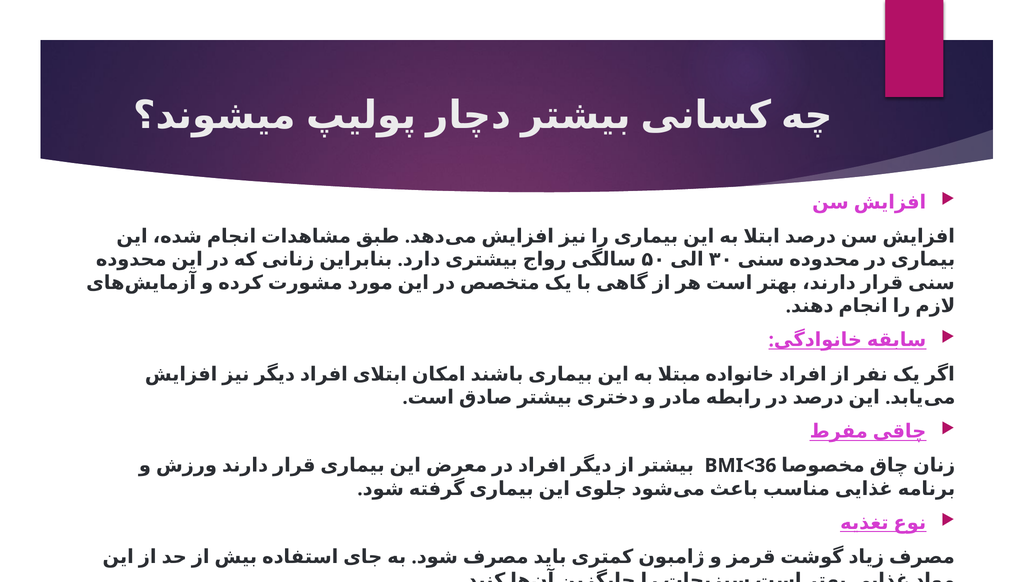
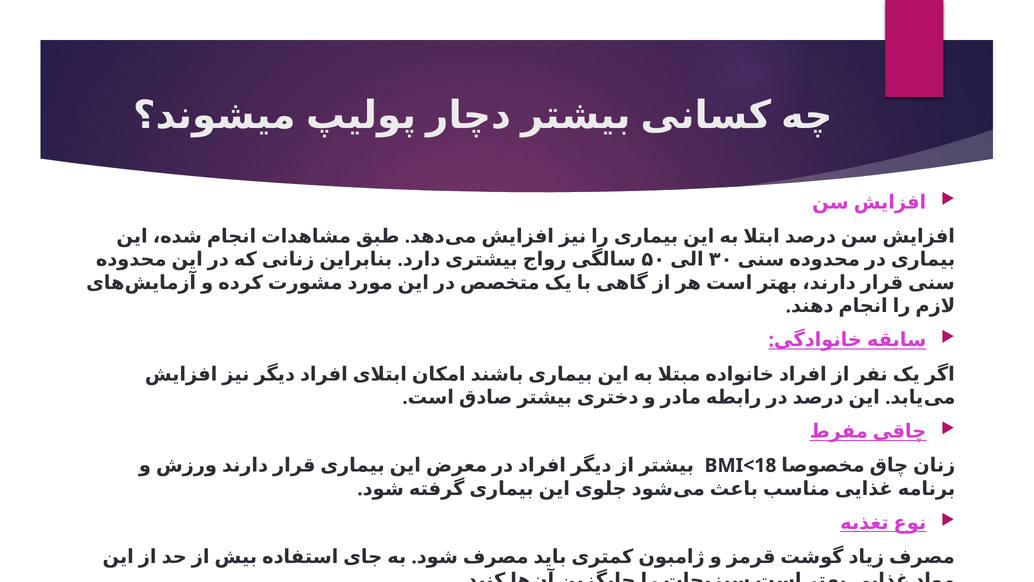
BMI>36: BMI>36 -> BMI>18 (740, 465)
